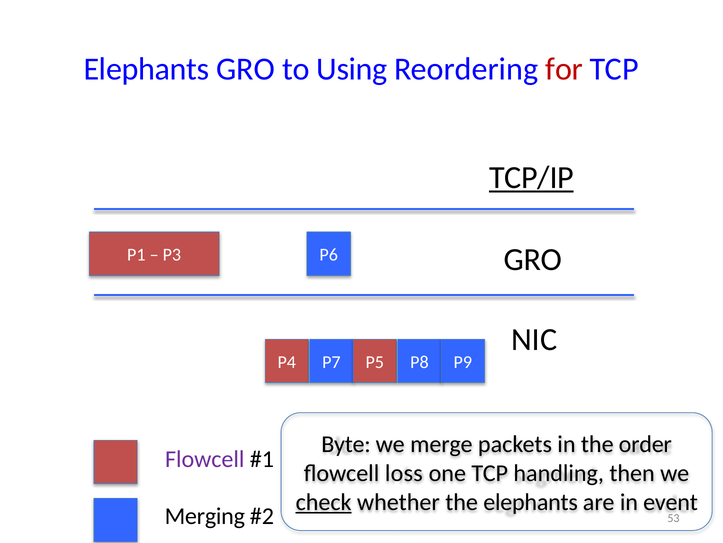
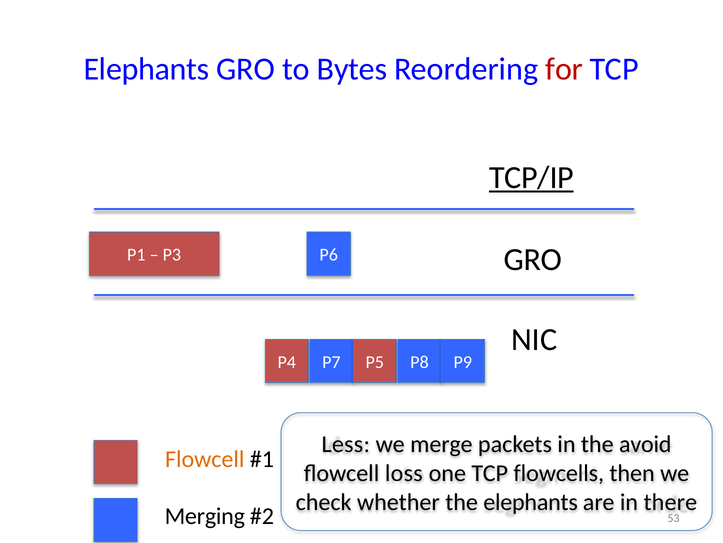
Using: Using -> Bytes (352, 69)
Byte: Byte -> Less (346, 444)
order: order -> avoid (645, 444)
Flowcell colour: purple -> orange (205, 459)
handling: handling -> flowcells (559, 473)
check underline: present -> none (324, 502)
event: event -> there (670, 502)
